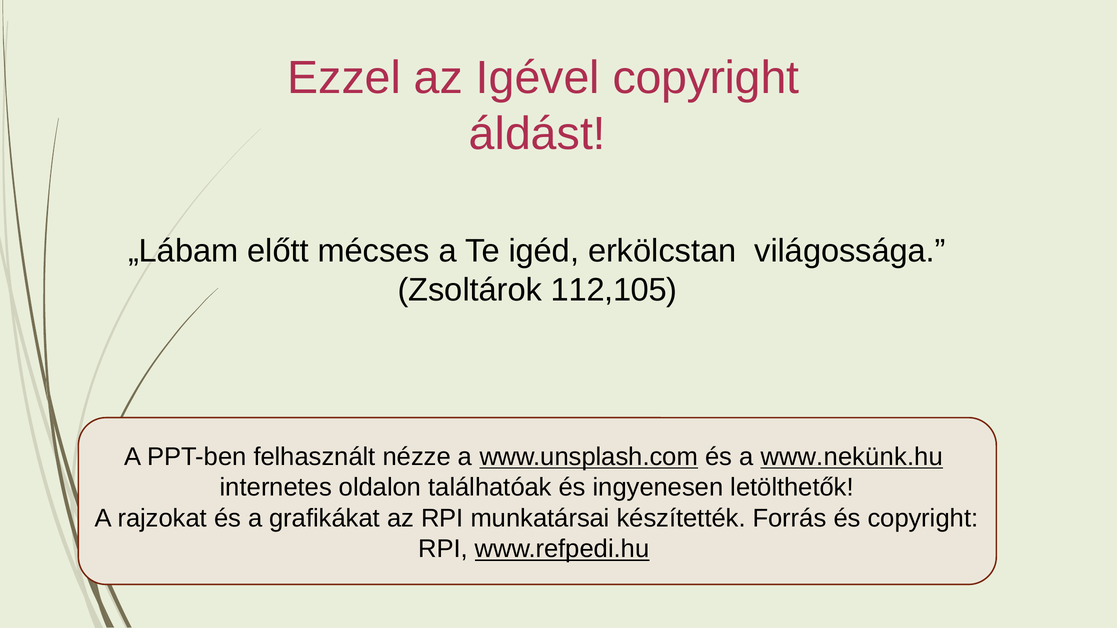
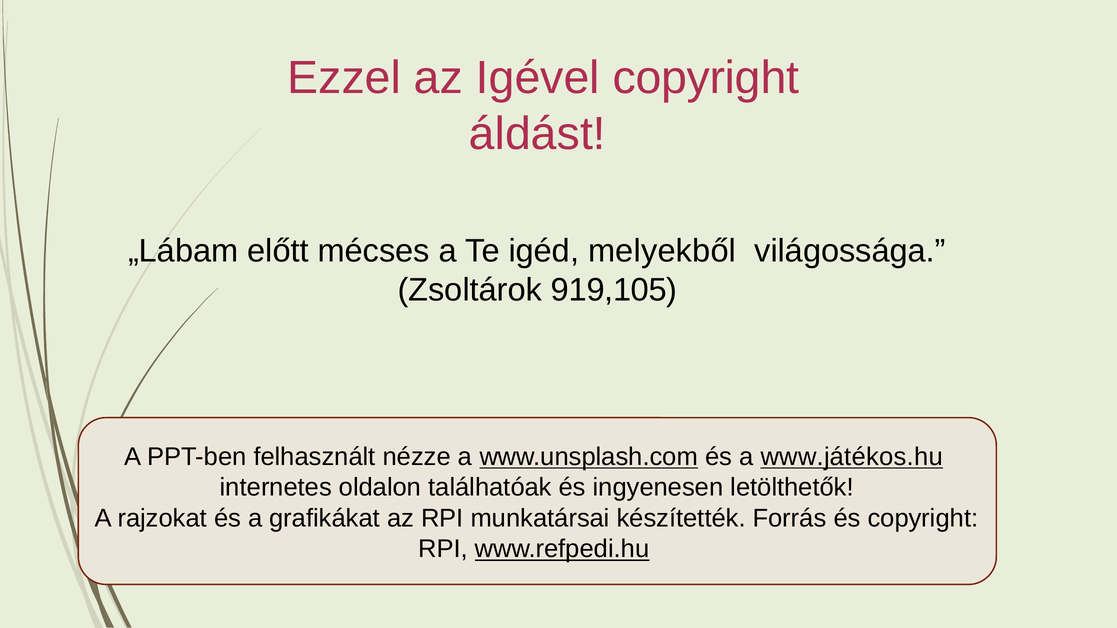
erkölcstan: erkölcstan -> melyekből (662, 251)
112,105: 112,105 -> 919,105 (614, 290)
www.nekünk.hu: www.nekünk.hu -> www.játékos.hu (852, 457)
